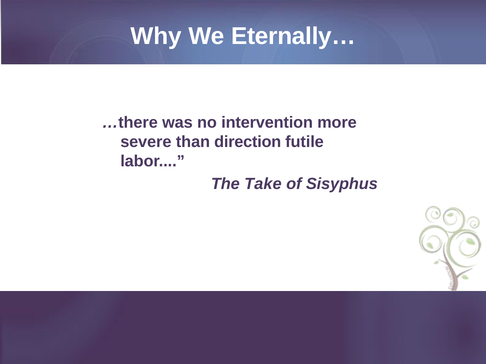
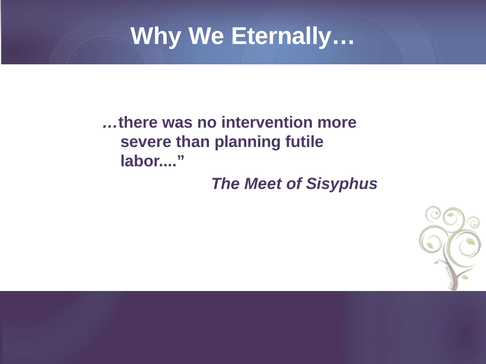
direction: direction -> planning (248, 142)
Take: Take -> Meet (263, 184)
